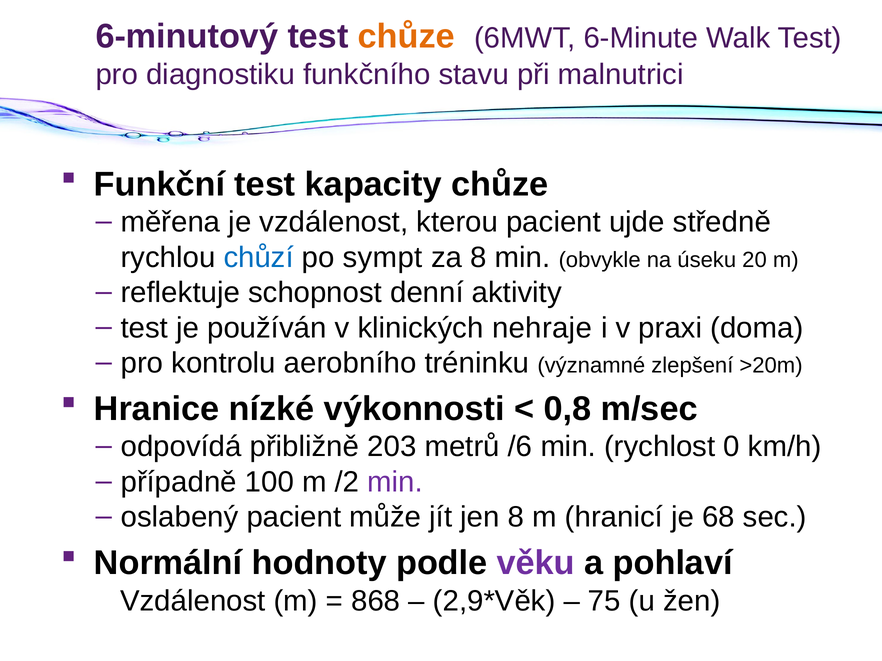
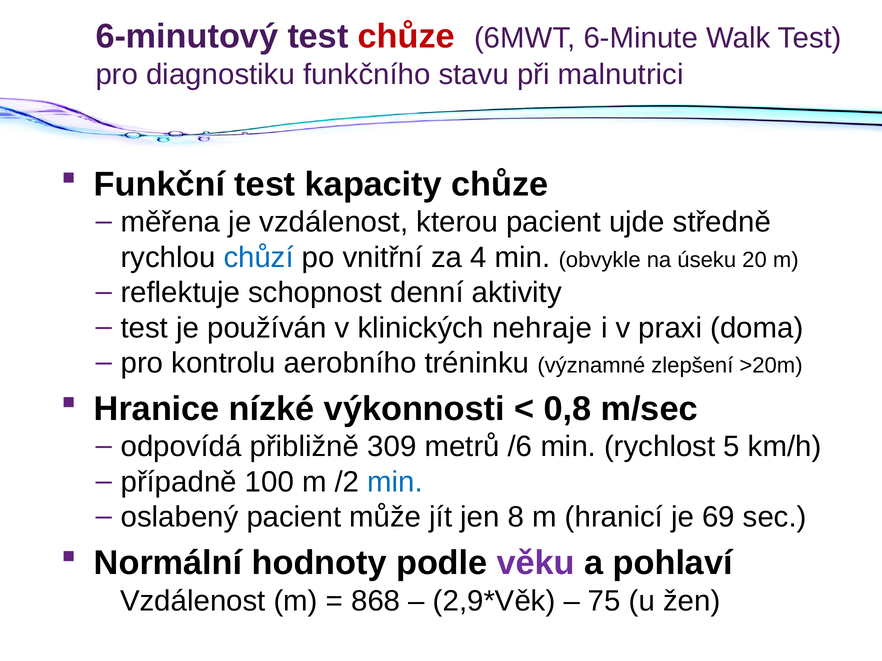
chůze colour: orange -> red (406, 37)
sympt: sympt -> vnitřní (383, 258)
za 8: 8 -> 4 (478, 258)
203: 203 -> 309 (392, 447)
0: 0 -> 5 (732, 447)
min colour: purple -> blue (395, 482)
68: 68 -> 69 (718, 518)
